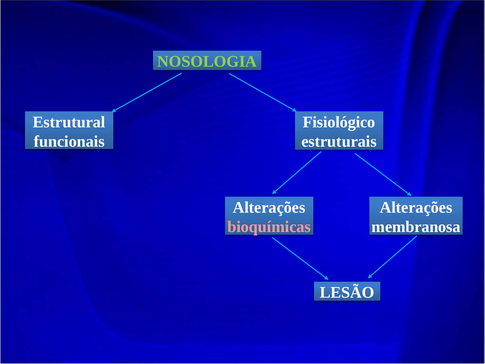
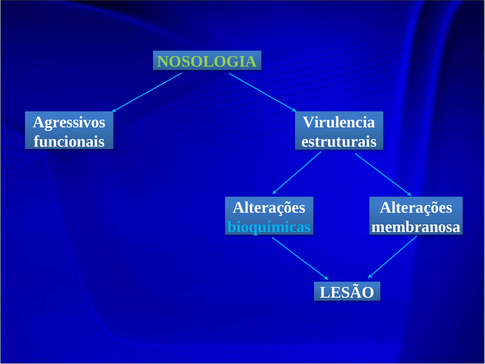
Estrutural: Estrutural -> Agressivos (69, 122)
Fisiológico: Fisiológico -> Virulencia (339, 122)
bioquímicas colour: pink -> light blue (269, 227)
